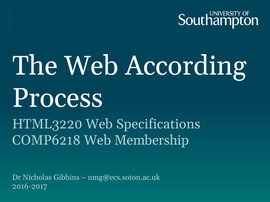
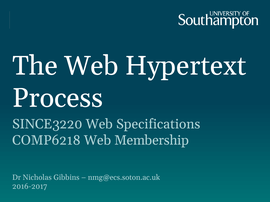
According: According -> Hypertext (186, 66)
HTML3220: HTML3220 -> SINCE3220 (47, 124)
